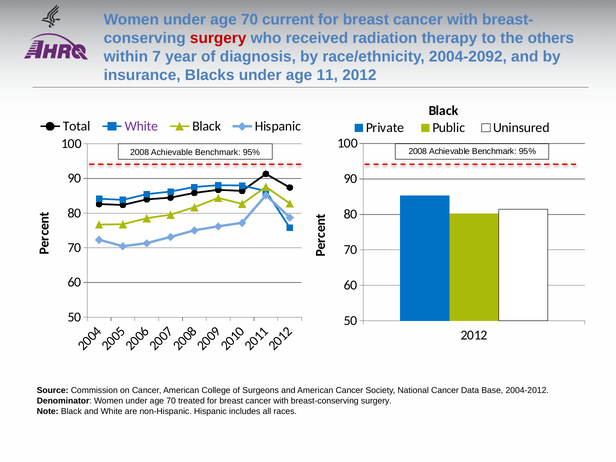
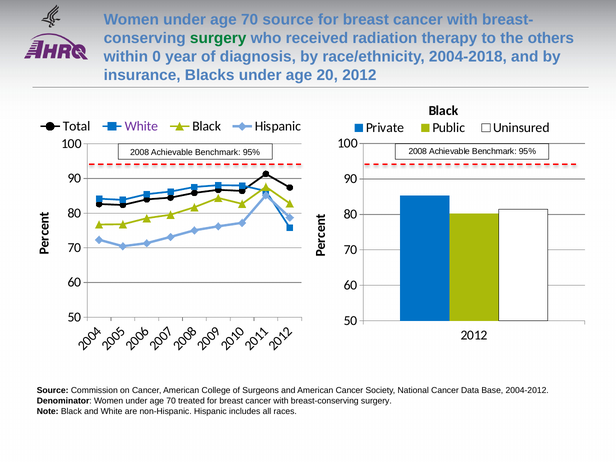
70 current: current -> source (288, 20)
surgery colour: red -> green (218, 38)
within 7: 7 -> 0 (157, 56)
2004-2092: 2004-2092 -> 2004-2018 (468, 56)
11: 11 -> 20 (327, 75)
